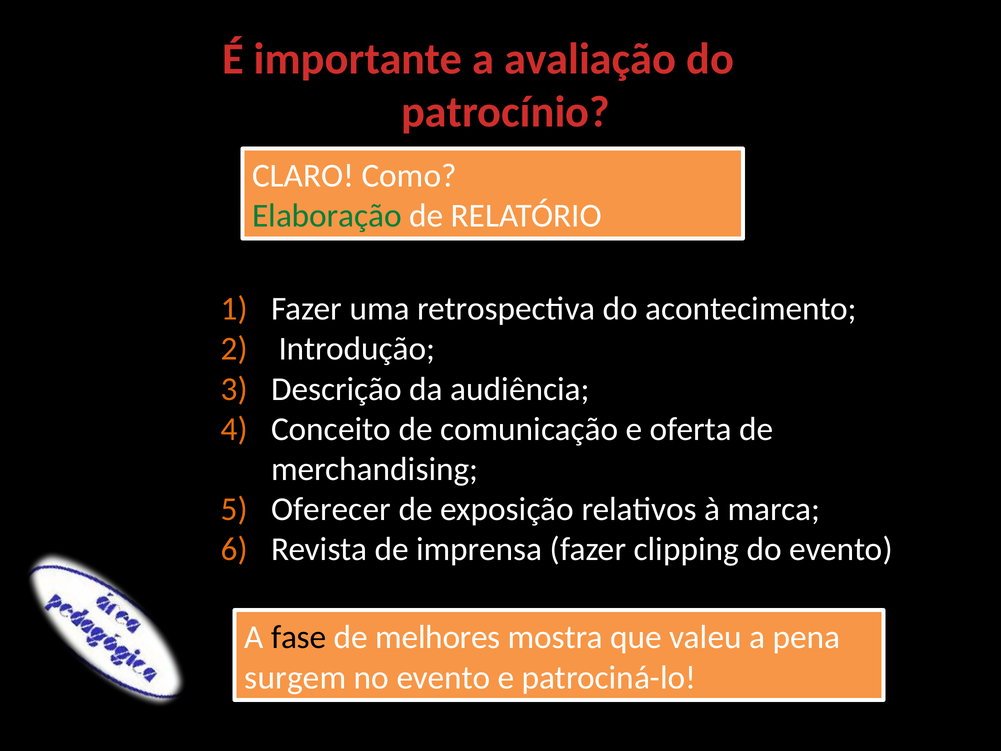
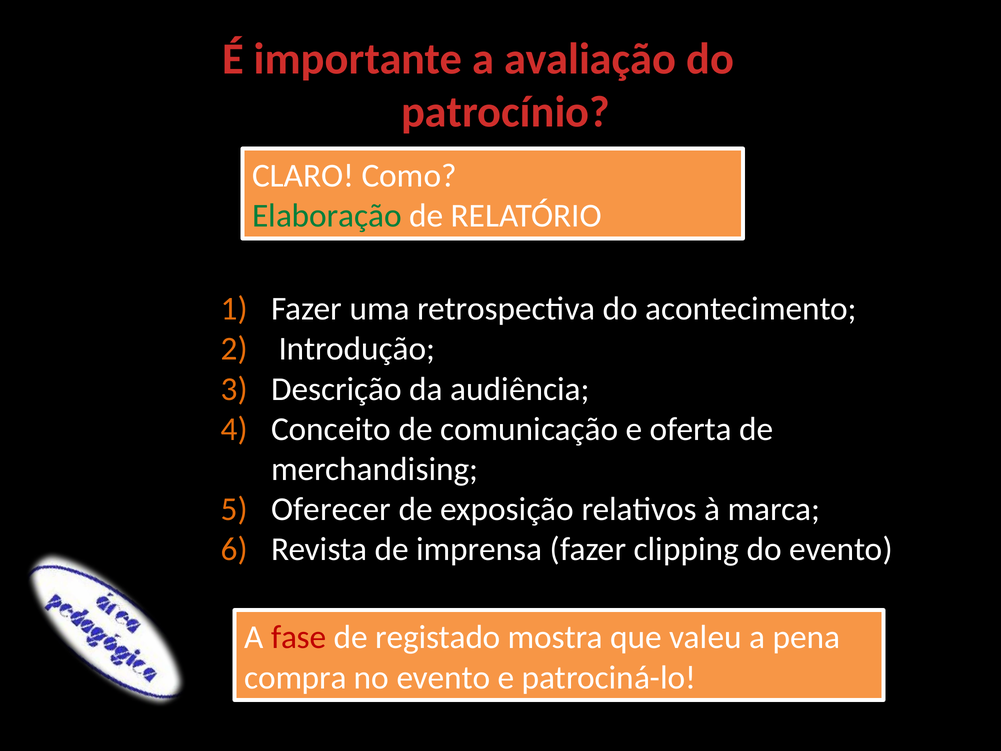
fase colour: black -> red (299, 637)
melhores: melhores -> registado (438, 637)
surgem: surgem -> compra (296, 677)
